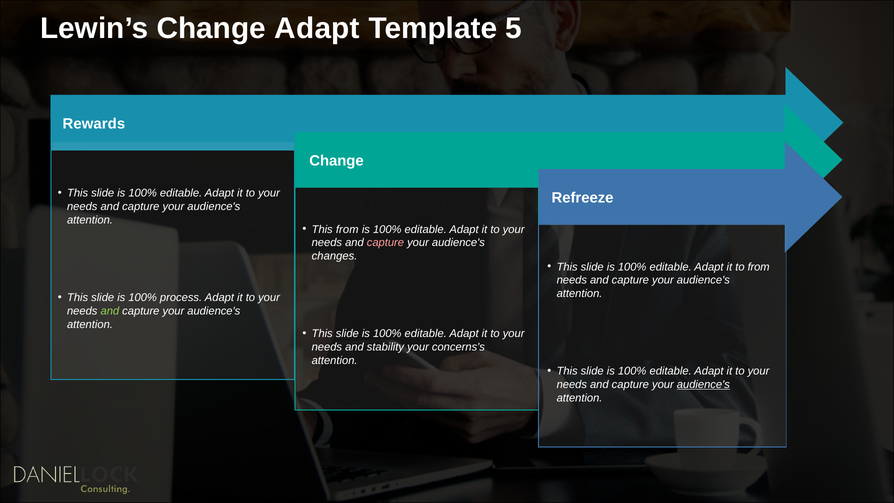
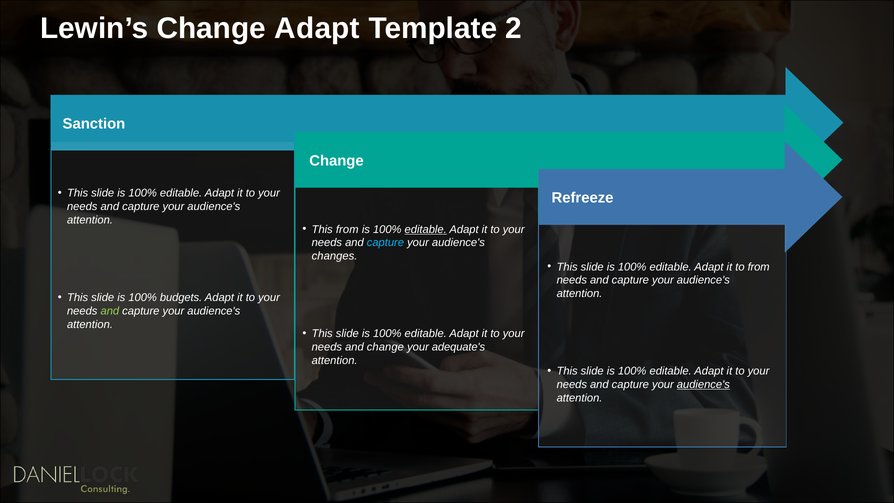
5: 5 -> 2 (514, 28)
Rewards: Rewards -> Sanction (94, 124)
editable underline: none -> present (426, 229)
capture colour: pink -> light blue (385, 243)
process: process -> budgets (181, 297)
and stability: stability -> change (385, 347)
concerns's: concerns's -> adequate's (458, 347)
